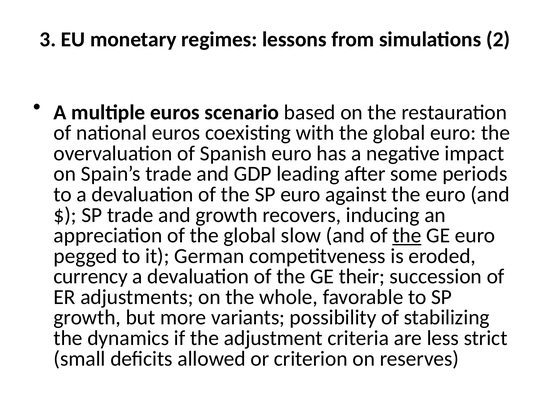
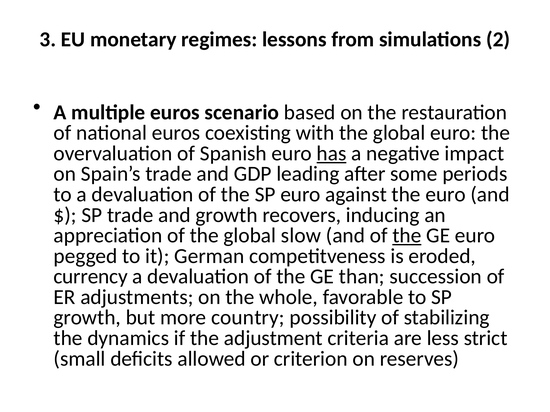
has underline: none -> present (332, 154)
their: their -> than (362, 277)
variants: variants -> country (248, 318)
